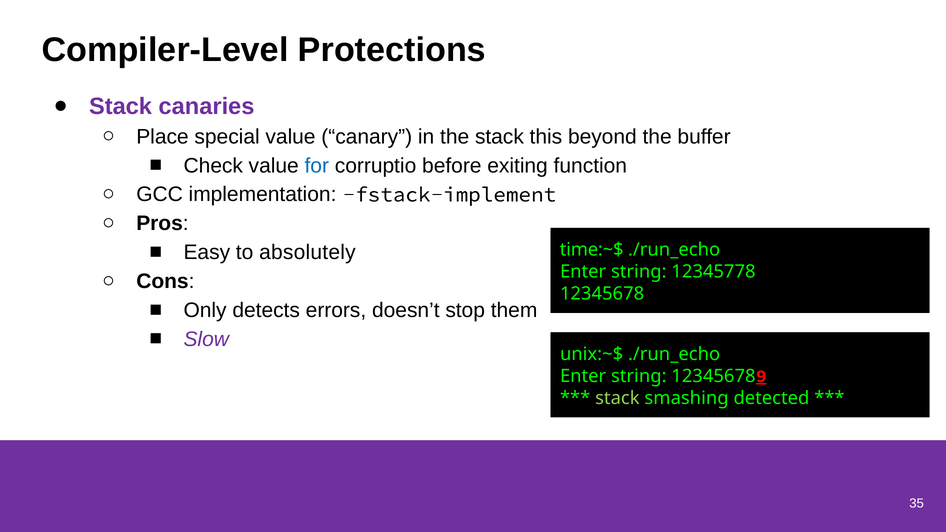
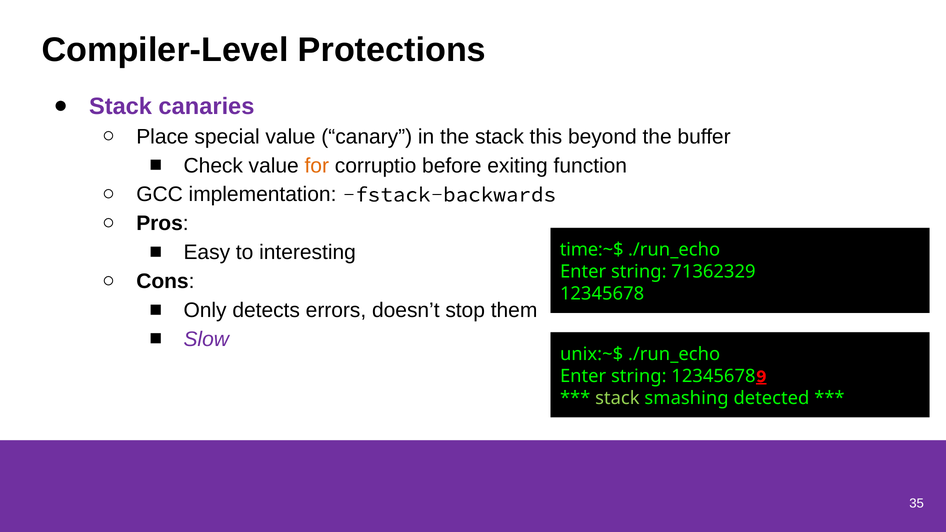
for colour: blue -> orange (317, 166)
fstack-implement: fstack-implement -> fstack-backwards (449, 195)
absolutely: absolutely -> interesting (308, 252)
12345778: 12345778 -> 71362329 (713, 272)
